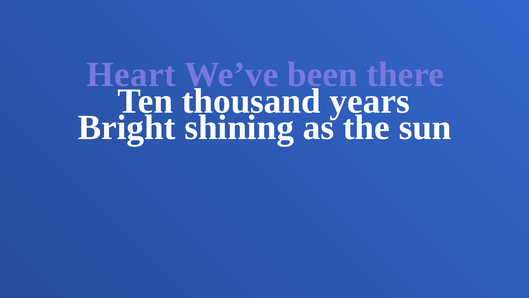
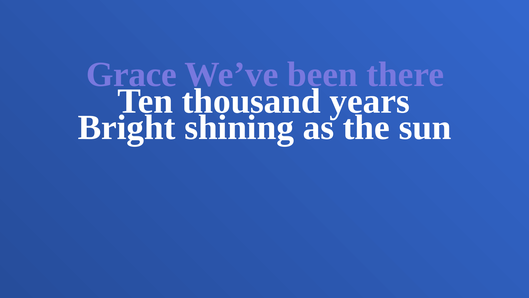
Heart: Heart -> Grace (132, 74)
